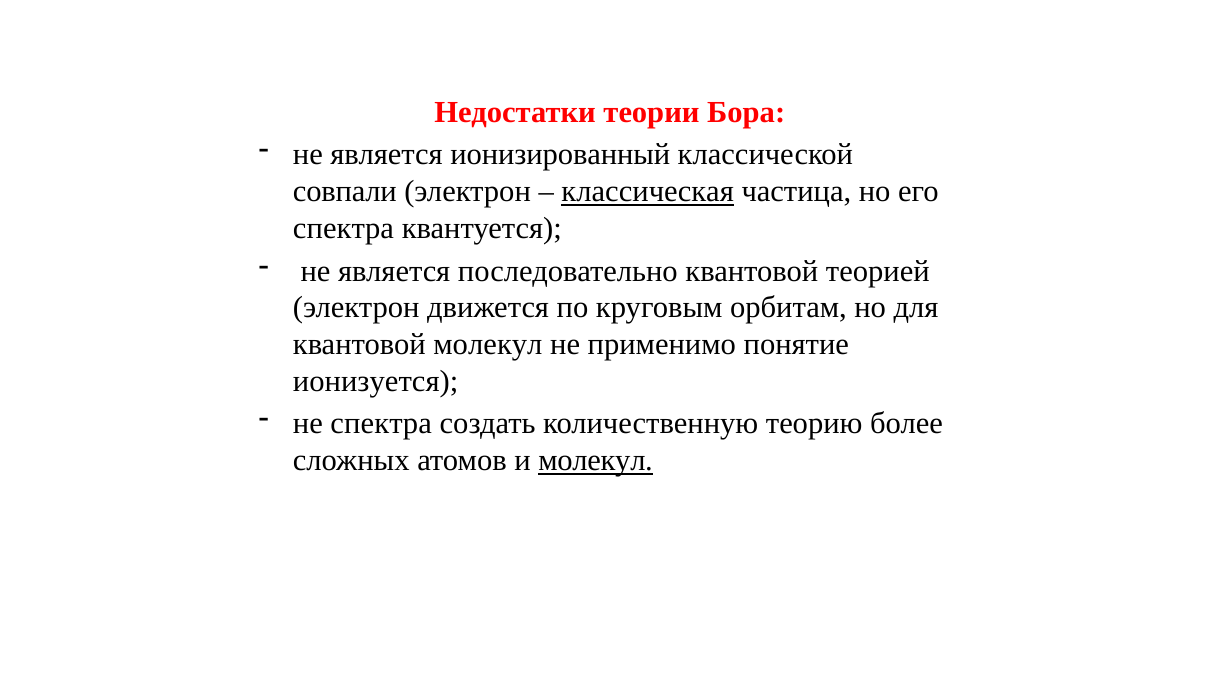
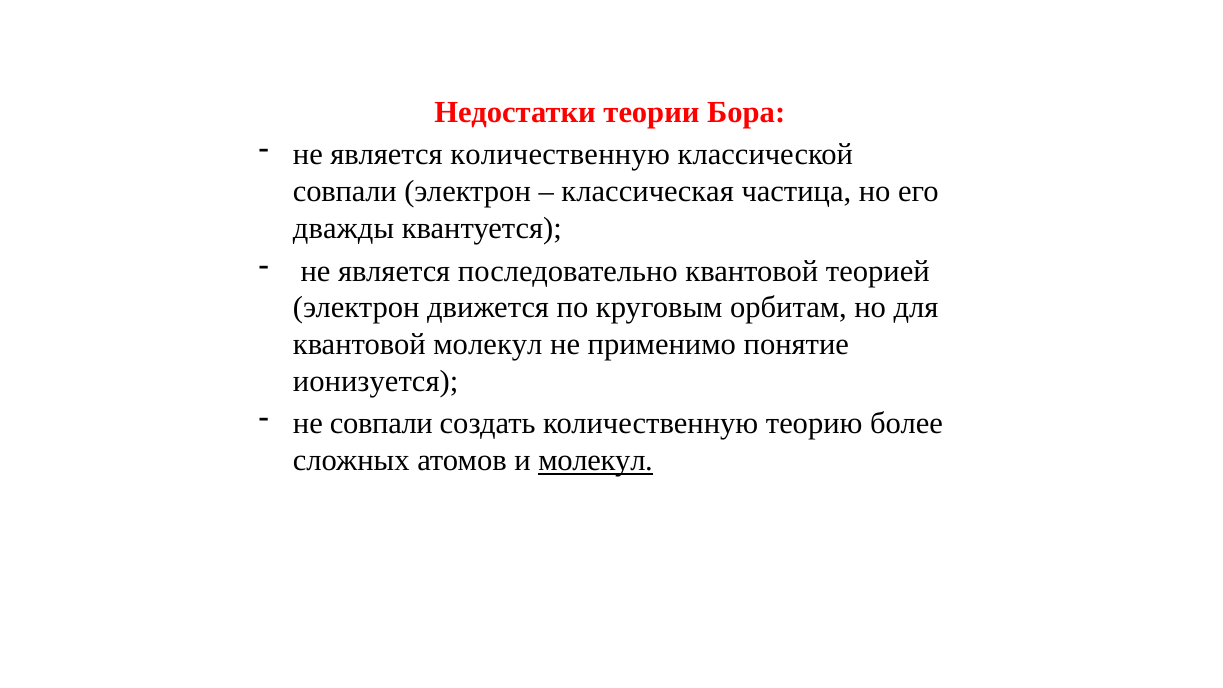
является ионизированный: ионизированный -> количественную (560, 155)
классическая underline: present -> none (648, 191)
спектра: спектра -> дважды (343, 228)
не спектра: спектра -> совпали (381, 424)
